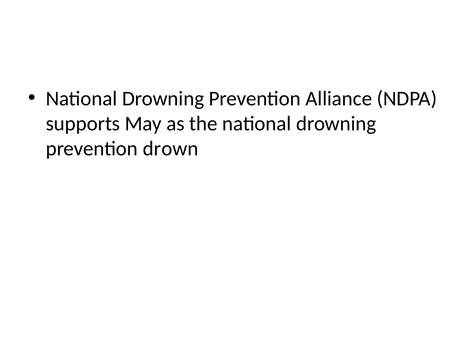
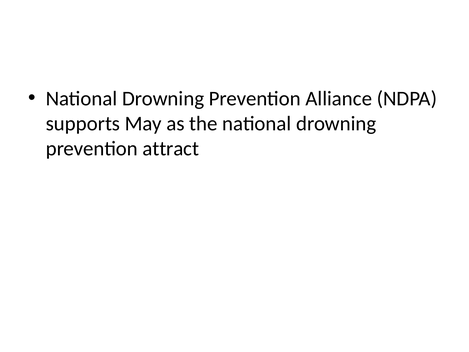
drown: drown -> attract (171, 148)
